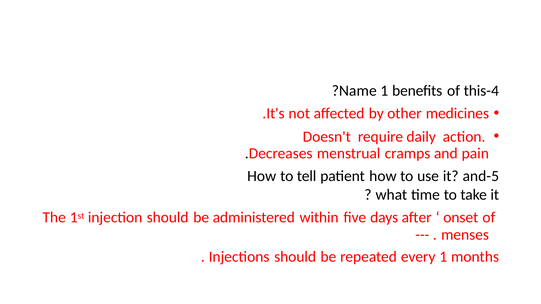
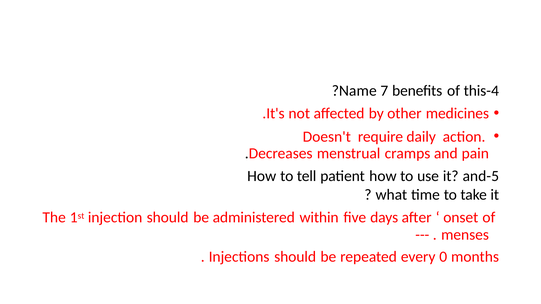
1: 1 -> 7 (384, 91)
every 1: 1 -> 0 (443, 257)
